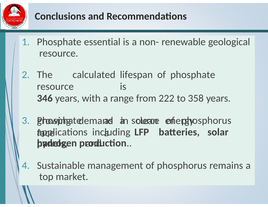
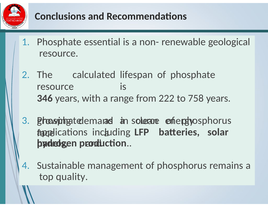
358: 358 -> 758 (196, 98)
market: market -> quality (72, 177)
